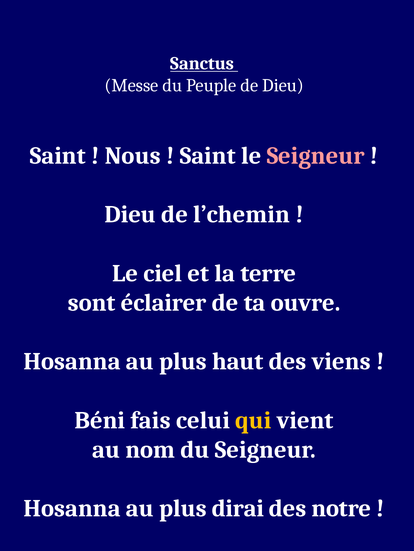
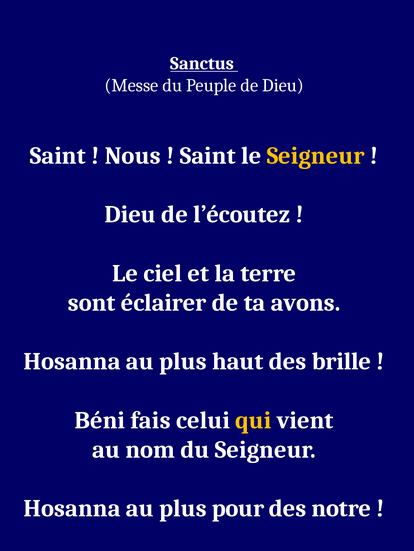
Seigneur colour: pink -> yellow (316, 156)
l’chemin: l’chemin -> l’écoutez (242, 215)
ouvre: ouvre -> avons (306, 303)
viens: viens -> brille (341, 362)
dirai: dirai -> pour (238, 509)
